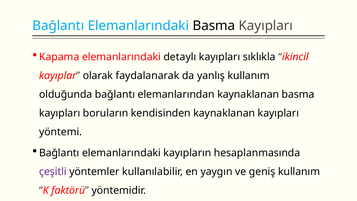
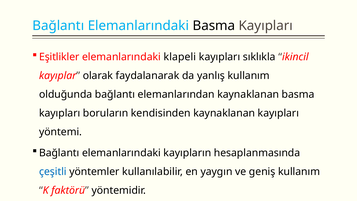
Kapama: Kapama -> Eşitlikler (59, 57)
detaylı: detaylı -> klapeli (180, 57)
çeşitli colour: purple -> blue (53, 172)
